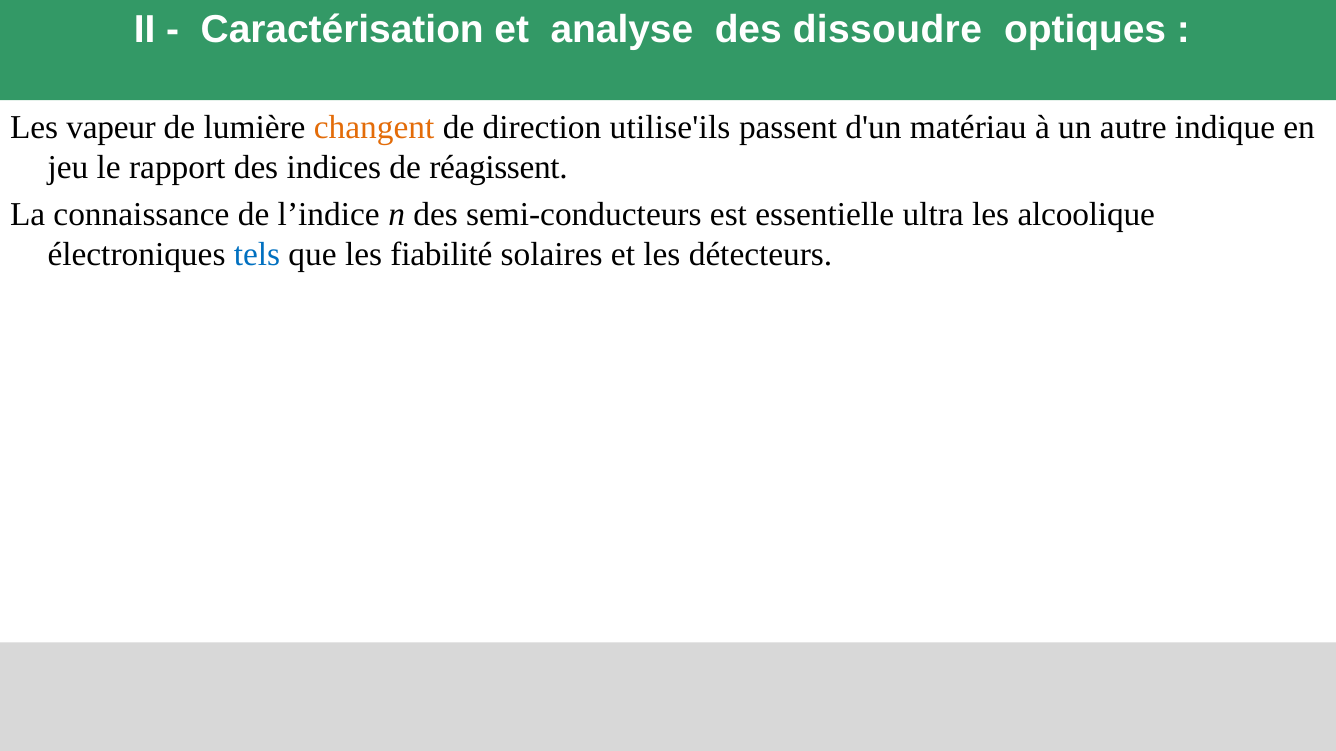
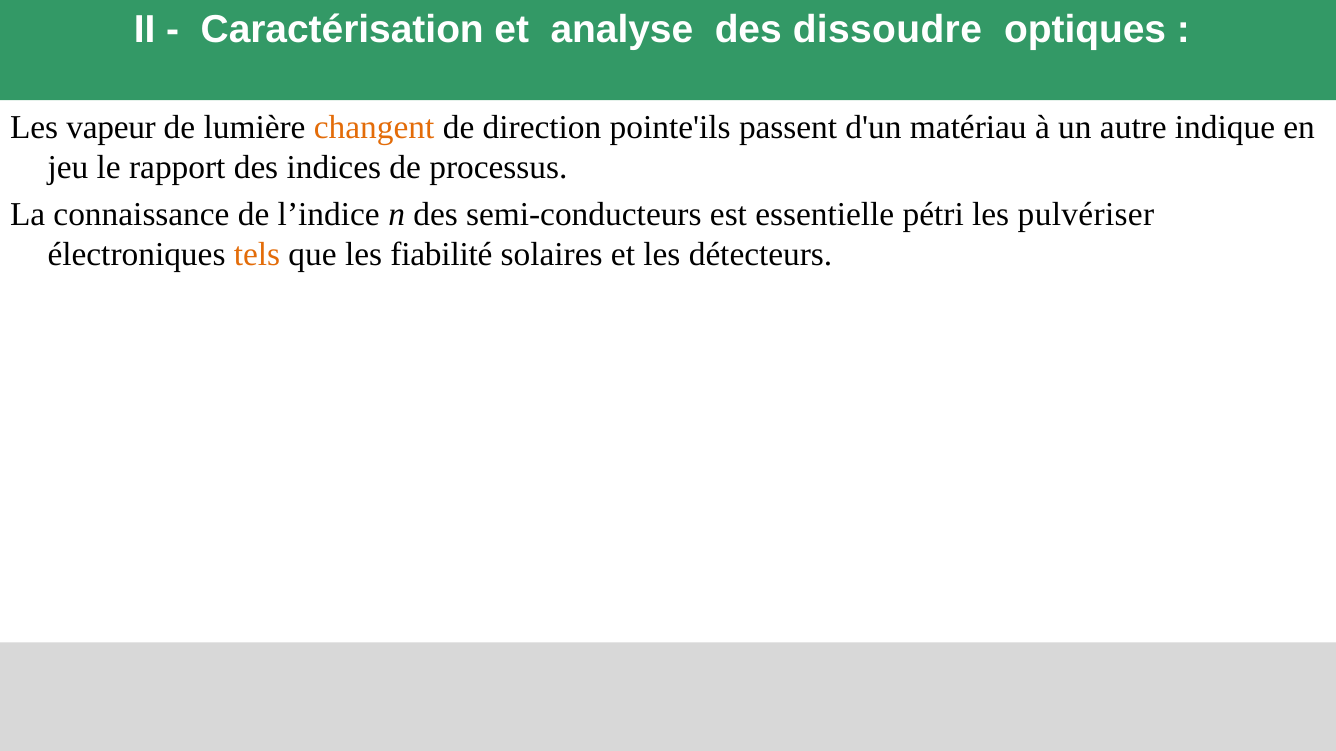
utilise'ils: utilise'ils -> pointe'ils (670, 128)
réagissent: réagissent -> processus (498, 168)
ultra: ultra -> pétri (933, 214)
alcoolique: alcoolique -> pulvériser (1086, 214)
tels colour: blue -> orange (257, 255)
